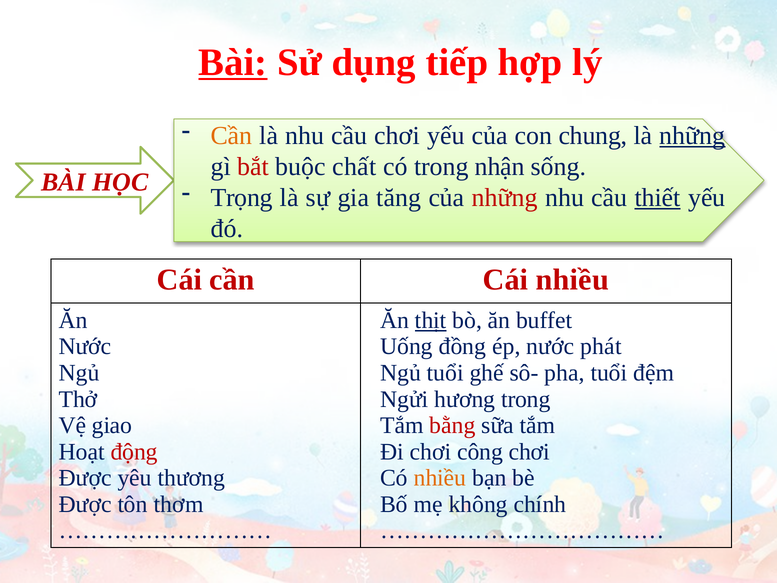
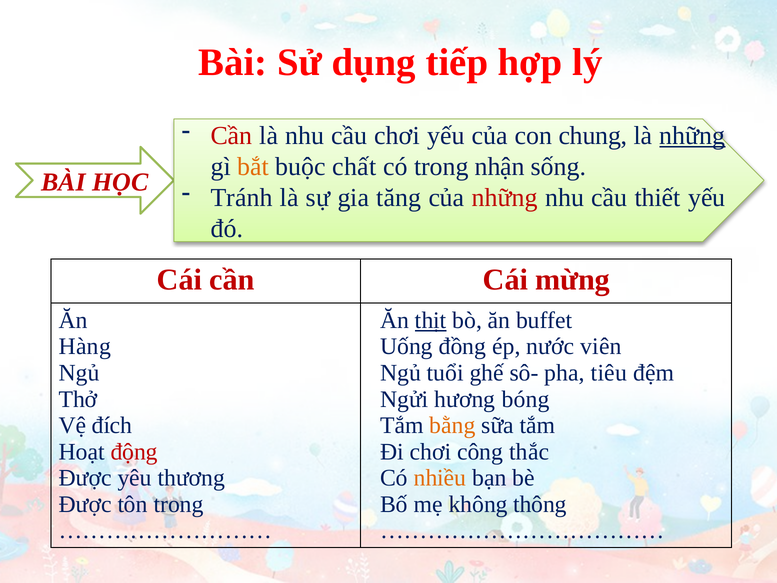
Bài underline: present -> none (233, 62)
Cần colour: orange -> red (232, 135)
bắt colour: red -> orange (253, 166)
Trọng: Trọng -> Tránh (242, 198)
thiết underline: present -> none (658, 198)
Cái nhiều: nhiều -> mừng (573, 280)
Nước: Nước -> Hàng (85, 346)
phát: phát -> viên (601, 346)
pha tuổi: tuổi -> tiêu (609, 373)
hương trong: trong -> bóng (526, 399)
giao: giao -> đích (112, 425)
bằng colour: red -> orange (452, 425)
công chơi: chơi -> thắc (529, 452)
tôn thơm: thơm -> trong (179, 504)
chính: chính -> thông (540, 504)
